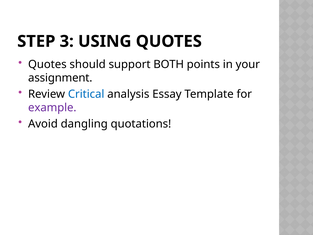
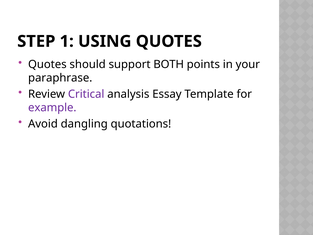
3: 3 -> 1 (67, 41)
assignment: assignment -> paraphrase (60, 78)
Critical colour: blue -> purple (86, 94)
